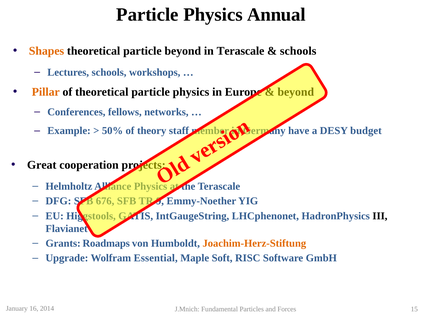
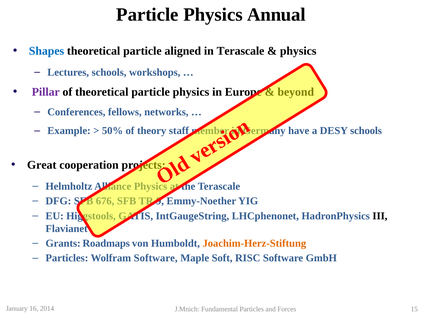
Shapes colour: orange -> blue (47, 51)
particle beyond: beyond -> aligned (183, 51)
schools: schools -> physics (298, 51)
Pillar colour: orange -> purple (46, 92)
budget: budget -> schools (366, 130)
Upgrade: Upgrade -> Particles (67, 258)
Wolfram Essential: Essential -> Software (156, 258)
